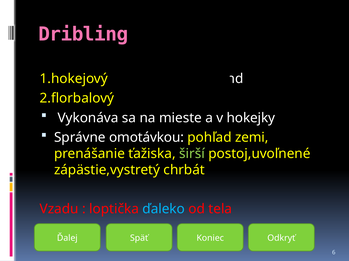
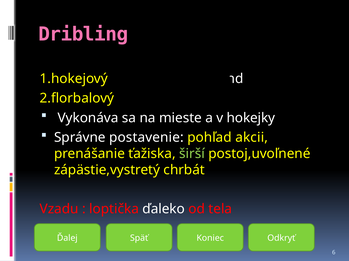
omotávkou: omotávkou -> postavenie (146, 138)
zemi: zemi -> akcii (252, 138)
ďaleko colour: light blue -> white (164, 210)
